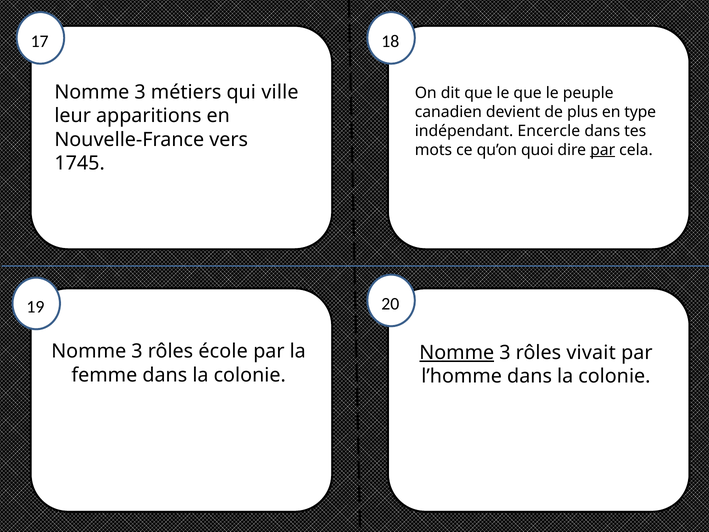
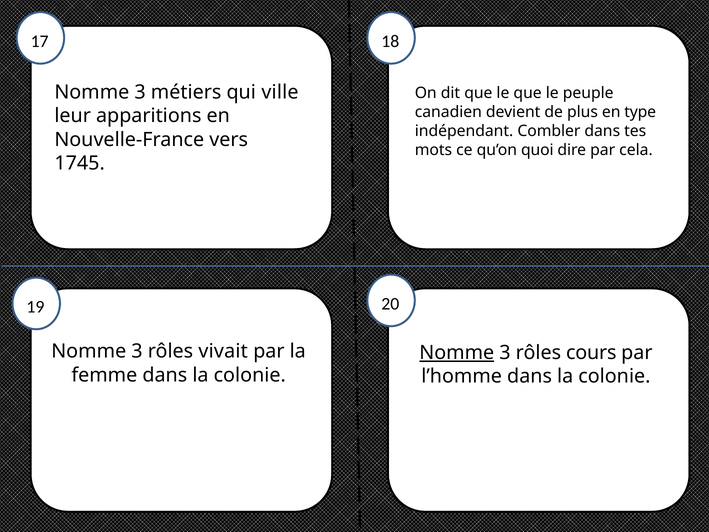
Encercle: Encercle -> Combler (549, 131)
par underline: present -> none (603, 150)
école: école -> vivait (223, 351)
vivait: vivait -> cours (591, 353)
